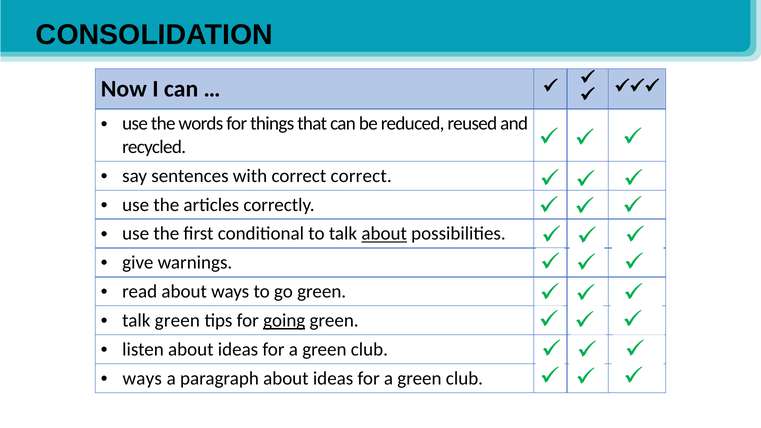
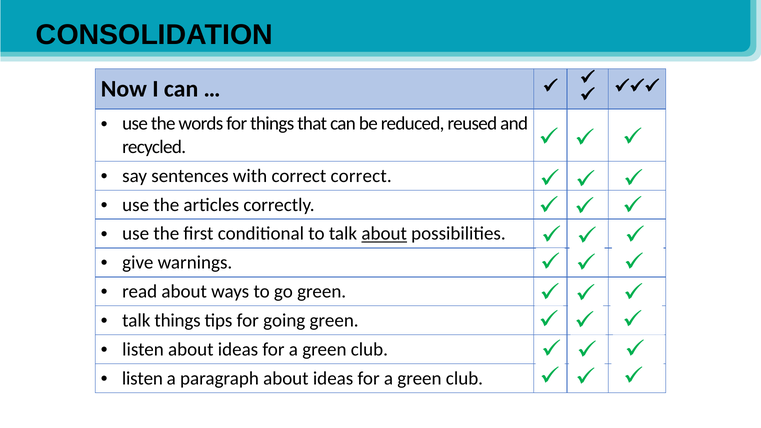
talk green: green -> things (178, 321)
going underline: present -> none (284, 321)
ways: ways -> listen (142, 378)
